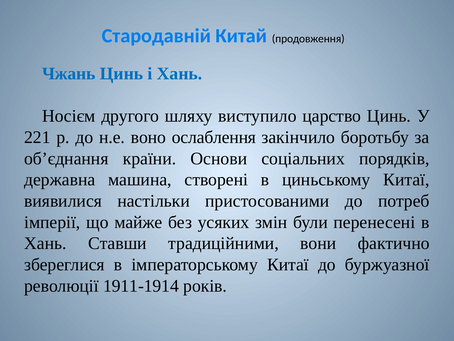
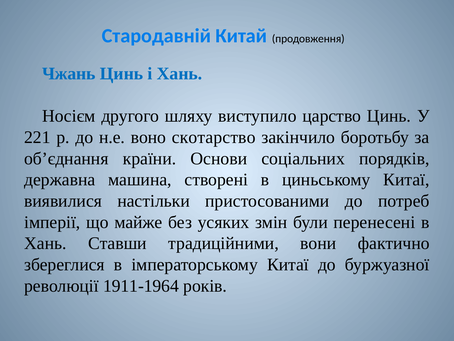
ослаблення: ослаблення -> скотарство (214, 137)
1911-1914: 1911-1914 -> 1911-1964 (141, 286)
